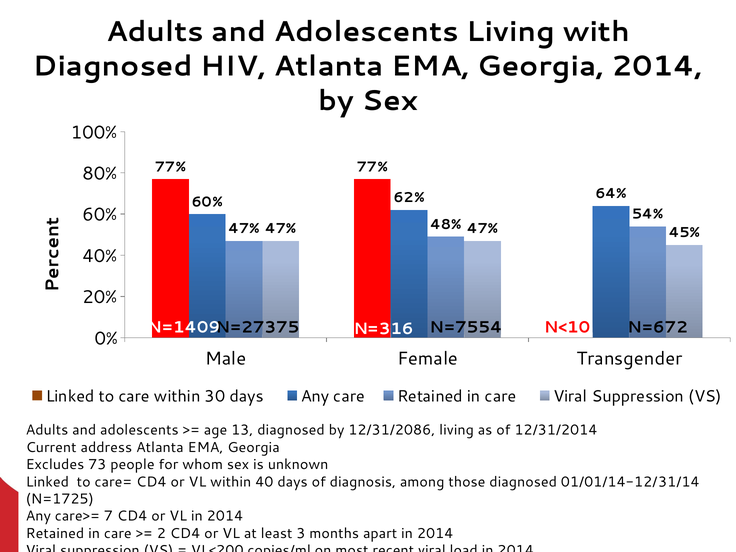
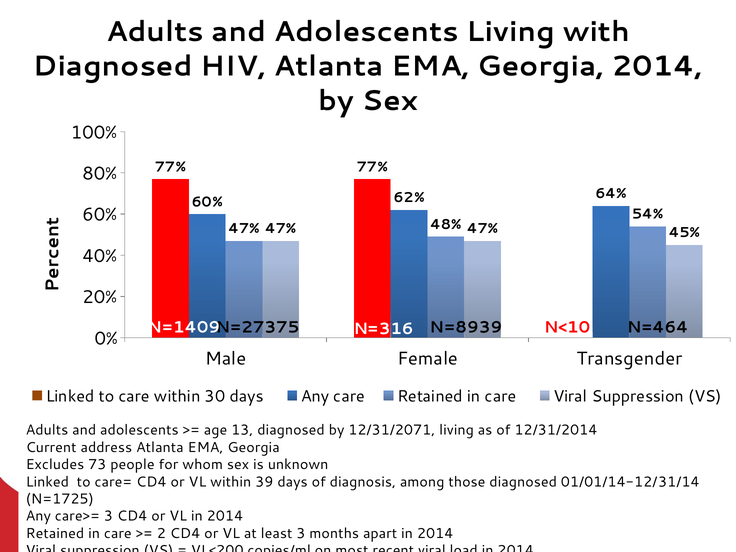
N=7554: N=7554 -> N=8939 (466, 327)
N=672: N=672 -> N=464 (658, 327)
12/31/2086: 12/31/2086 -> 12/31/2071 (392, 430)
40: 40 -> 39 (264, 482)
care>= 7: 7 -> 3 (108, 516)
